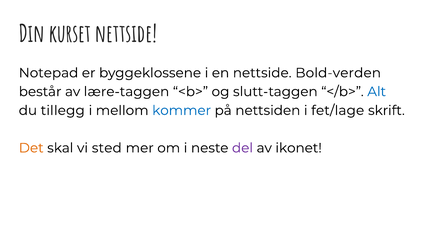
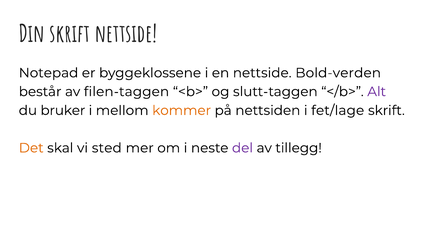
Din kurset: kurset -> skrift (70, 34)
lære-taggen: lære-taggen -> filen-taggen (126, 92)
Alt colour: blue -> purple (377, 92)
tillegg: tillegg -> bruker (63, 110)
kommer colour: blue -> orange (182, 110)
ikonet: ikonet -> tillegg (299, 148)
